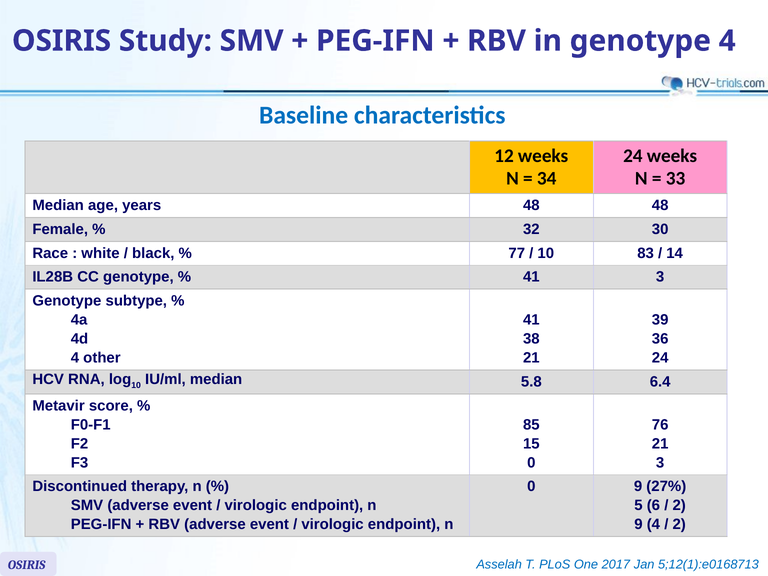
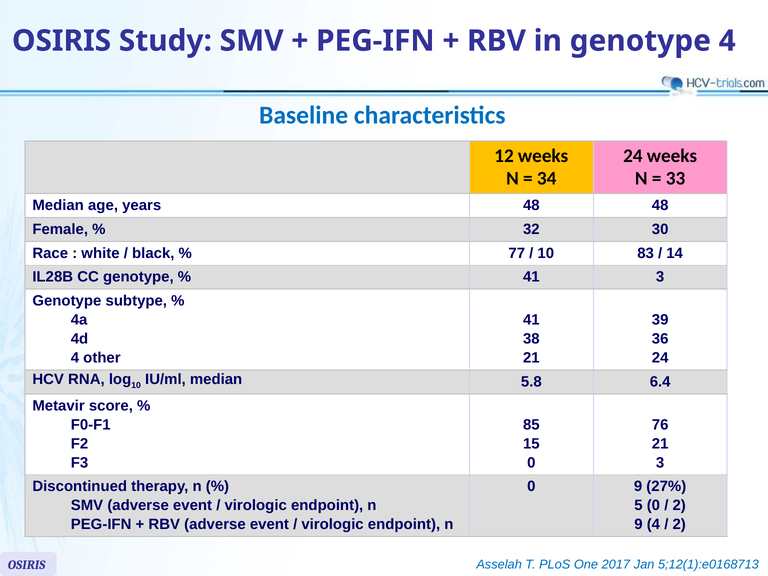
5 6: 6 -> 0 (653, 506)
